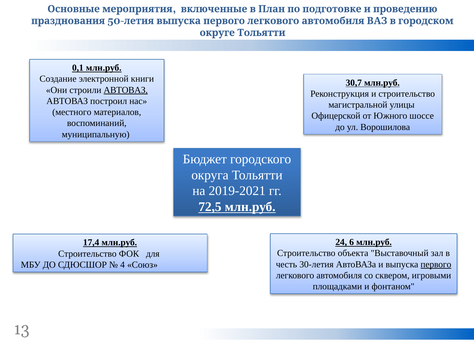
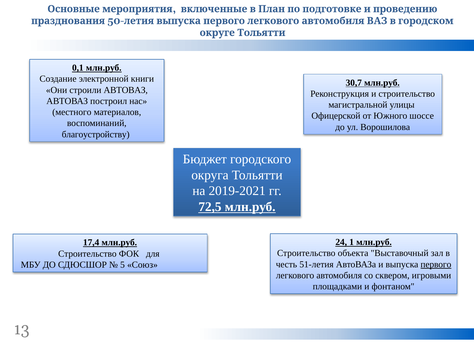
АВТОВАЗ underline: present -> none (126, 90)
муниципальную: муниципальную -> благоустройству (96, 134)
6: 6 -> 1 (352, 242)
30-летия: 30-летия -> 51-летия (317, 264)
4: 4 -> 5 (123, 264)
